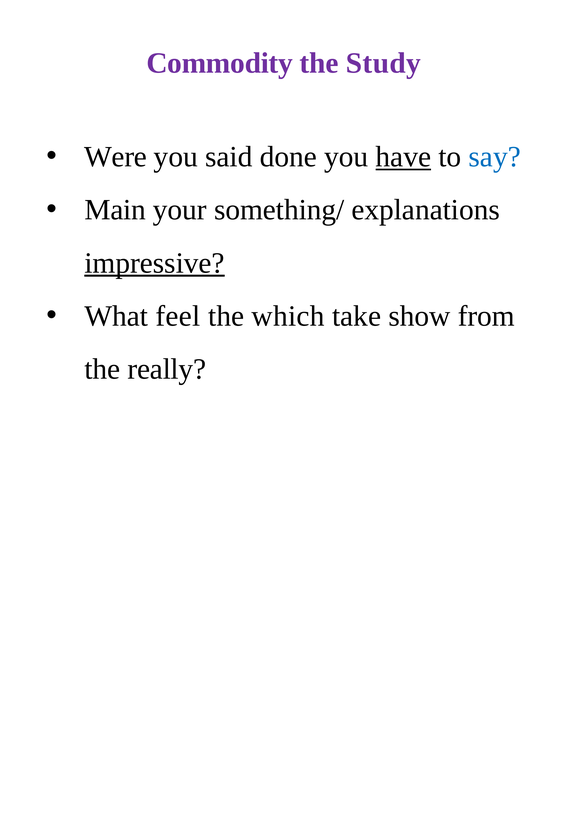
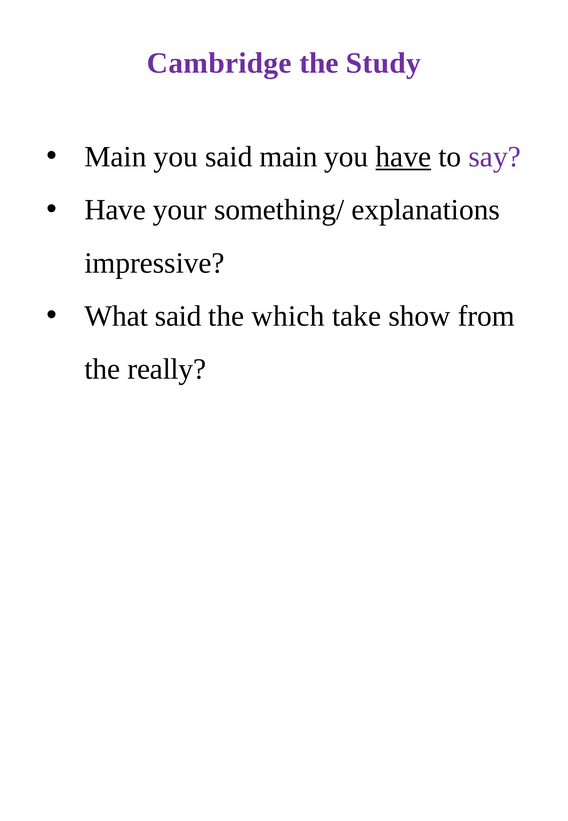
Commodity: Commodity -> Cambridge (219, 63)
Were: Were -> Main (115, 157)
said done: done -> main (288, 157)
say colour: blue -> purple (495, 157)
Main: Main -> Have (115, 210)
impressive underline: present -> none (155, 263)
What feel: feel -> said (178, 316)
